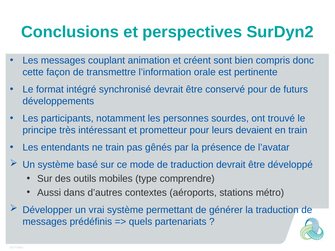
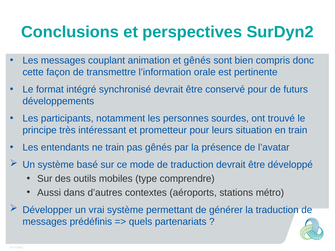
et créent: créent -> gênés (197, 60)
devaient: devaient -> situation (254, 130)
